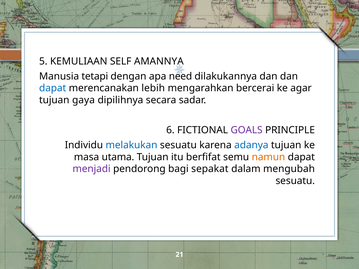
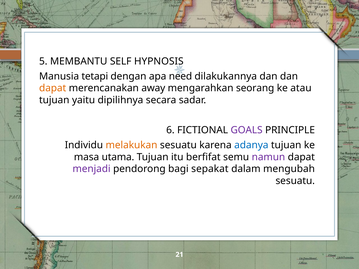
KEMULIAAN: KEMULIAAN -> MEMBANTU (79, 61)
AMANNYA: AMANNYA -> HYPNOSIS (159, 61)
dapat colour: blue -> orange (53, 88)
lebih: lebih -> away (153, 88)
bercerai: bercerai -> seorang (255, 88)
agar: agar -> atau (301, 88)
gaya: gaya -> yaitu (84, 100)
melakukan colour: blue -> orange (131, 145)
namun colour: orange -> purple (268, 157)
